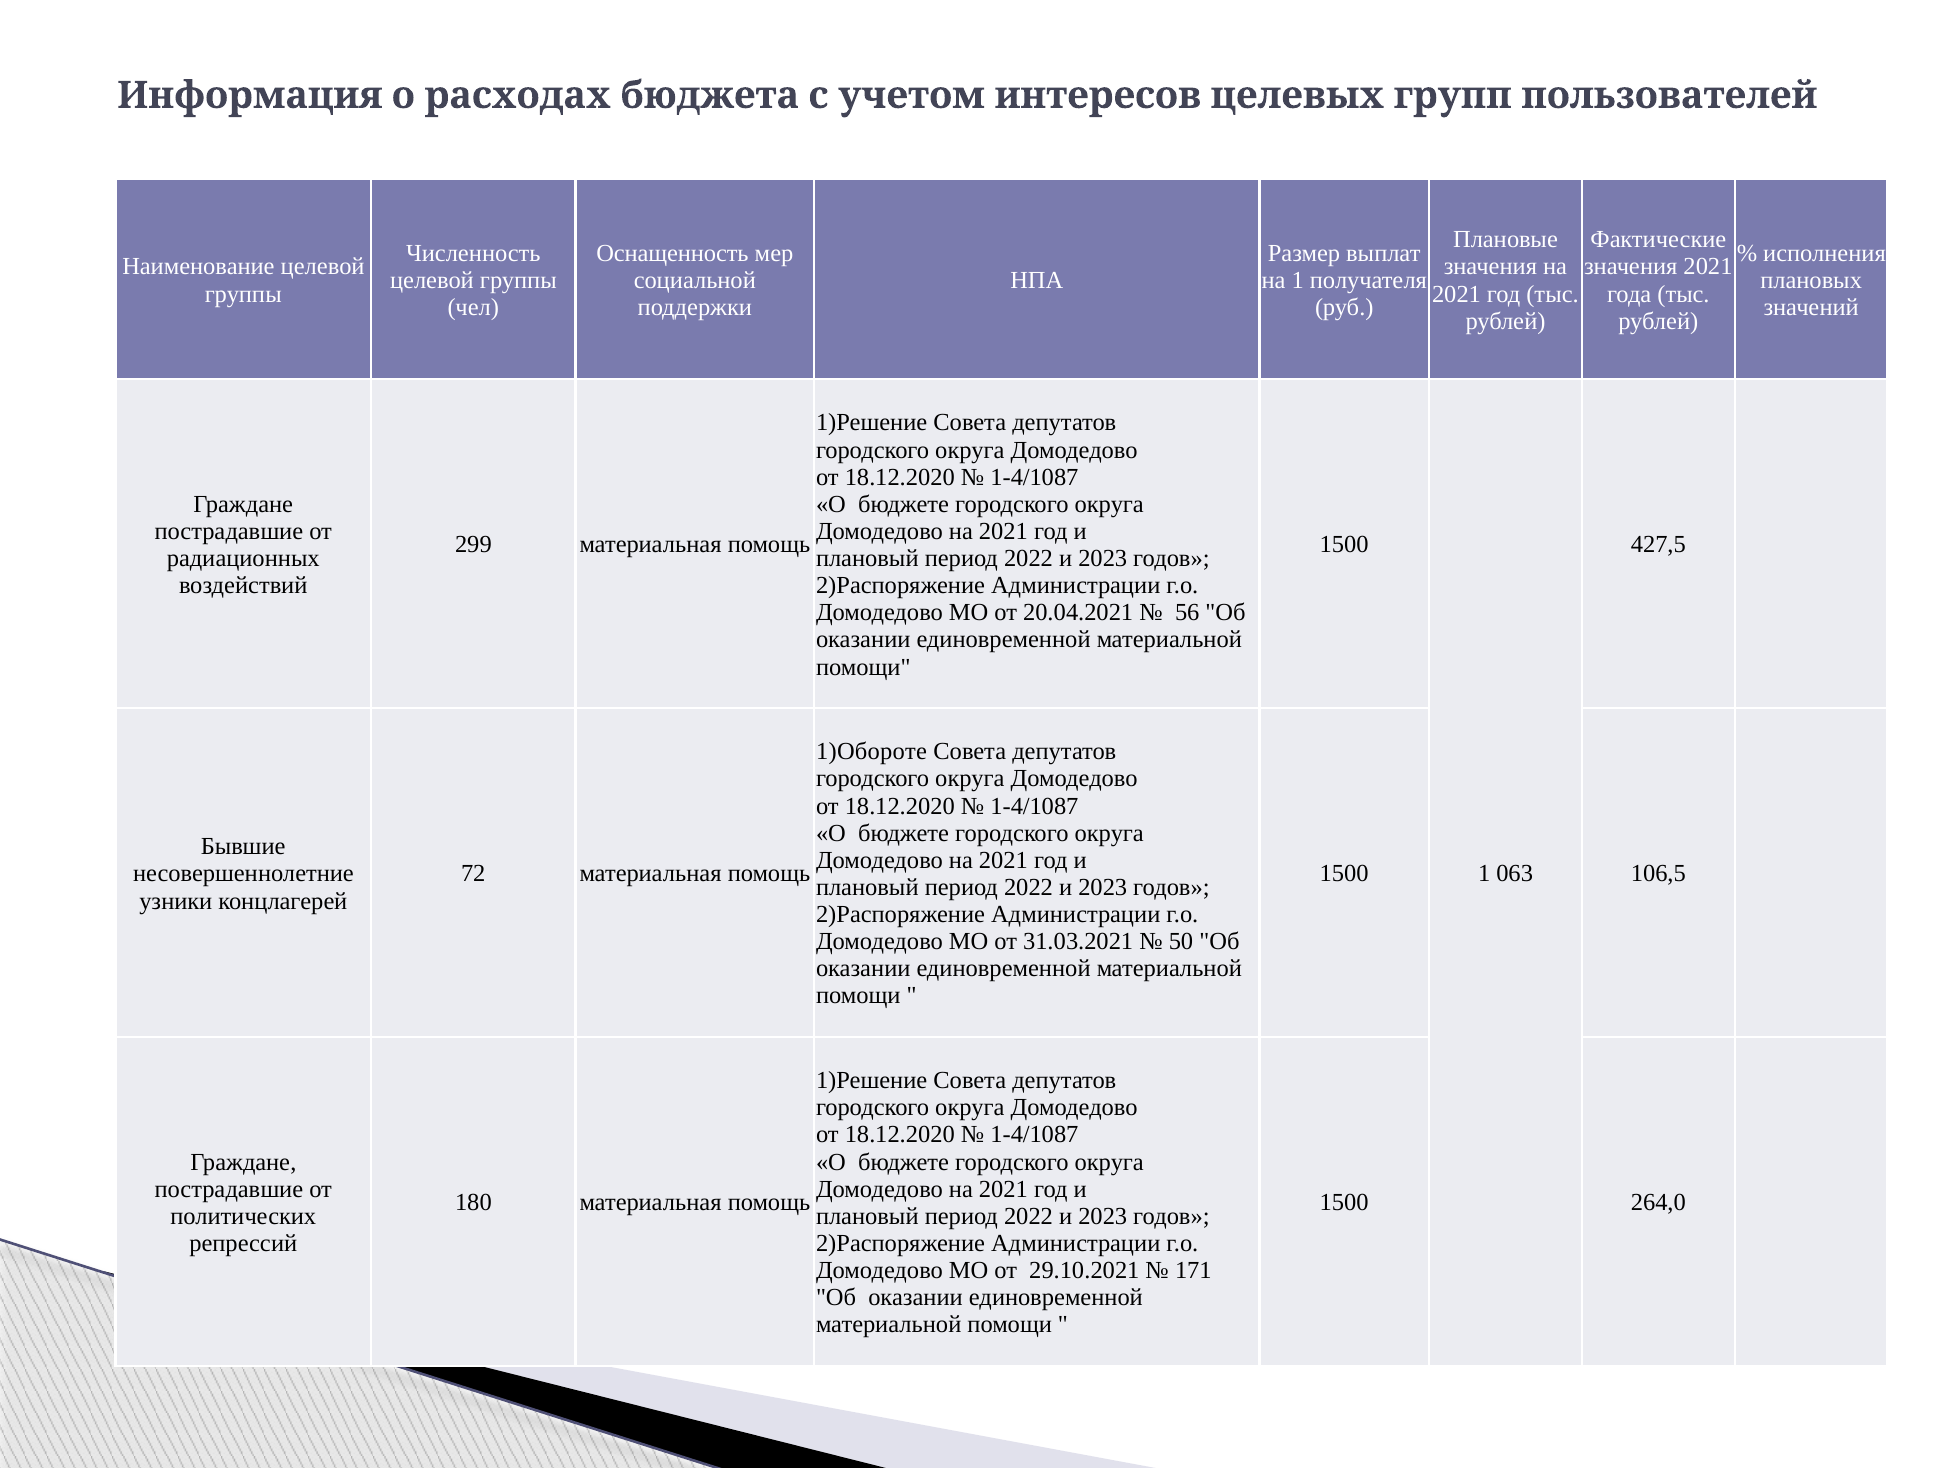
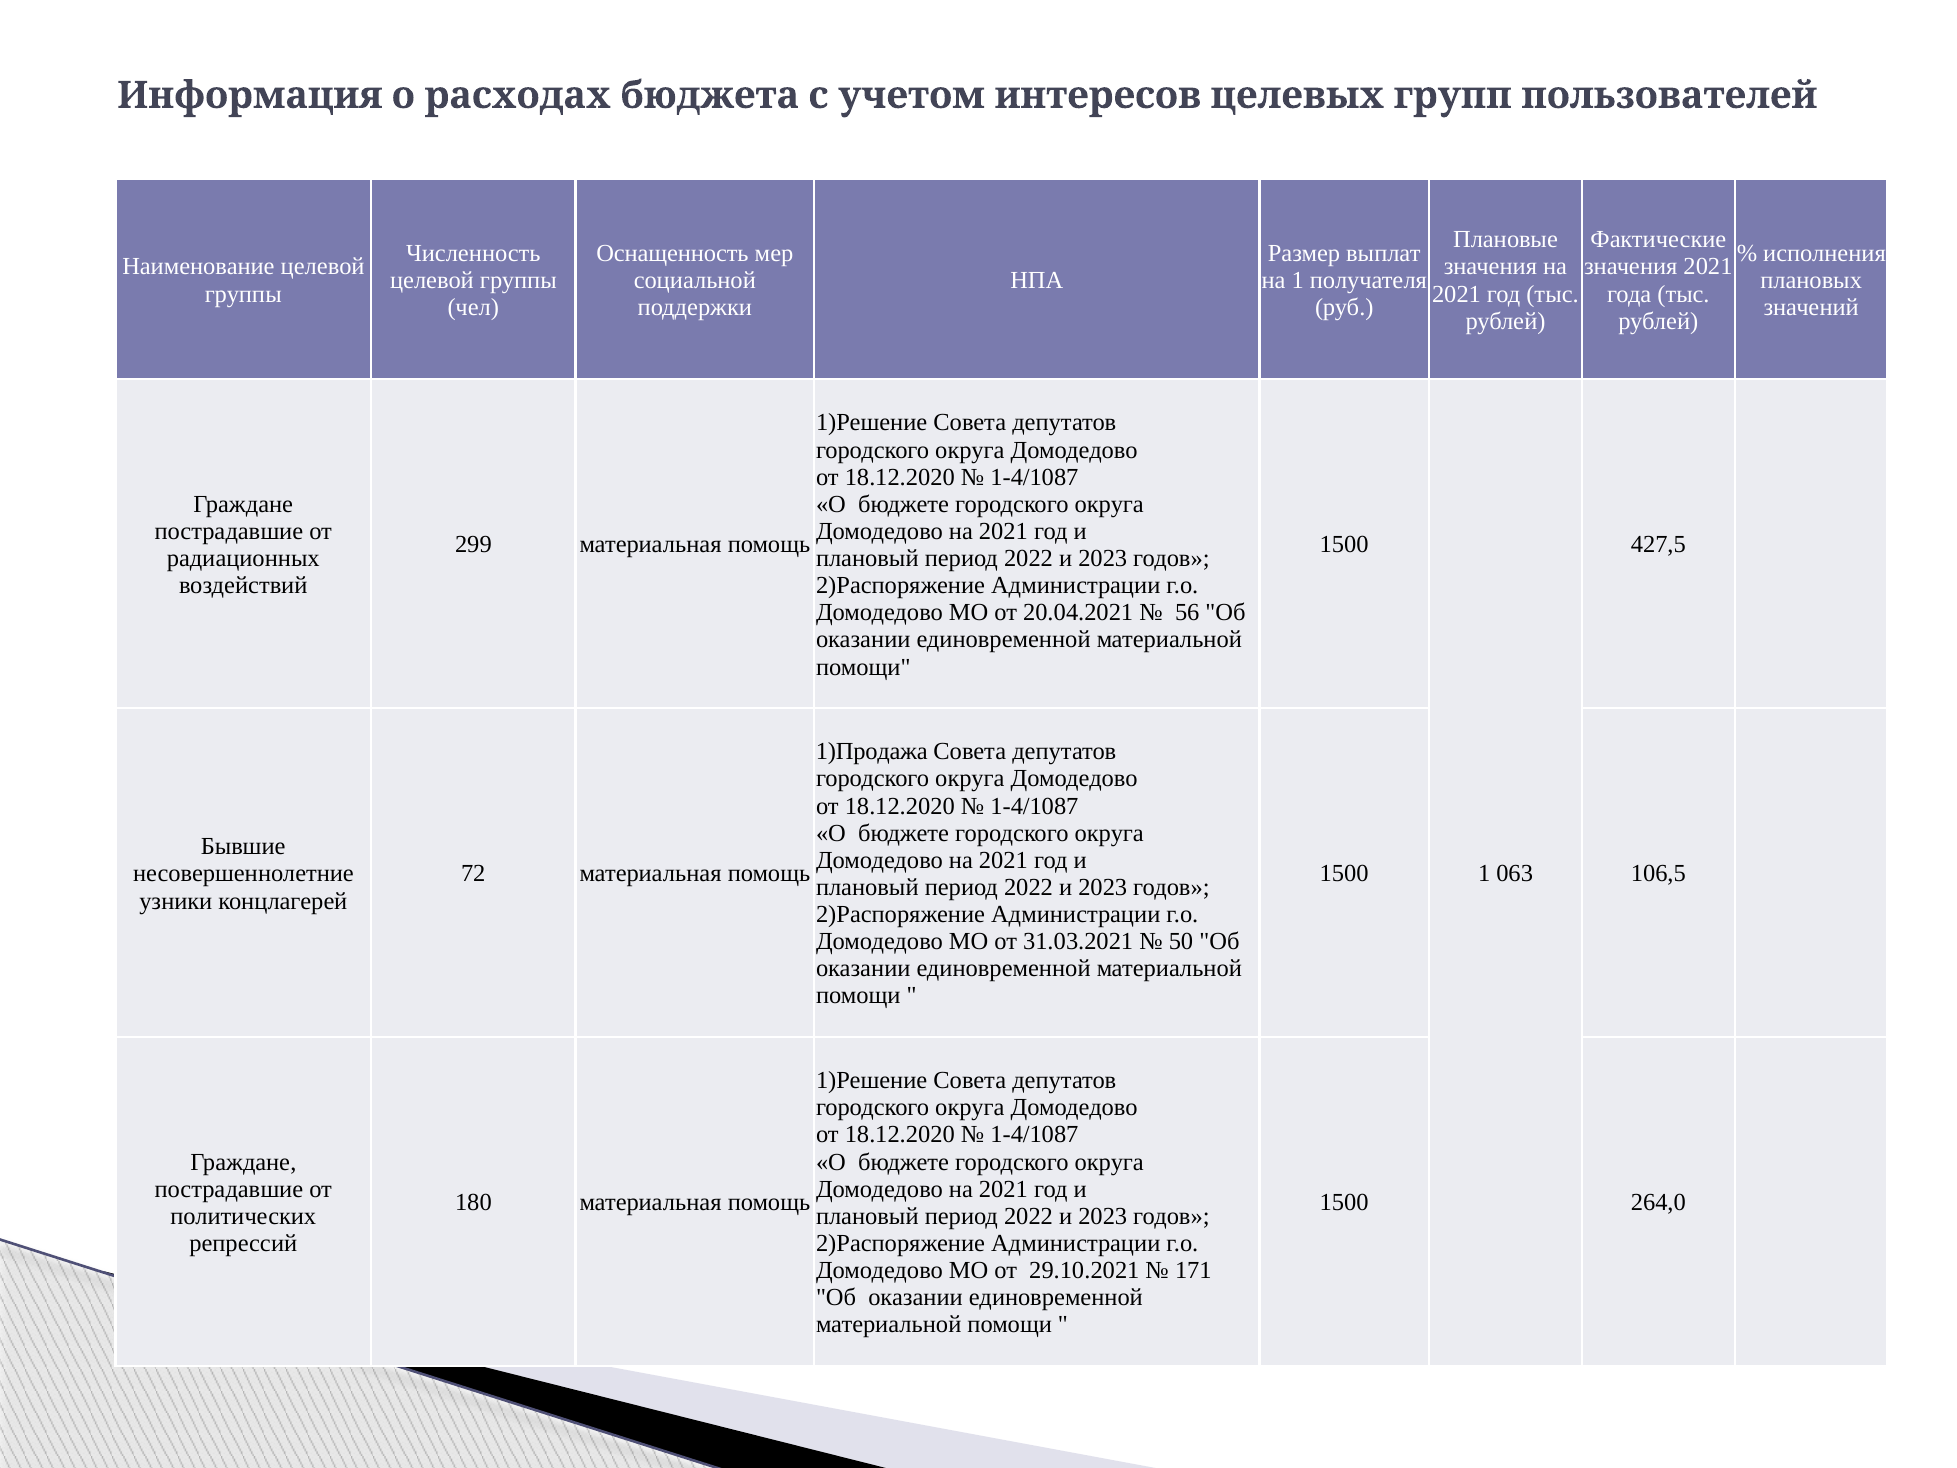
1)Обороте: 1)Обороте -> 1)Продажа (872, 752)
